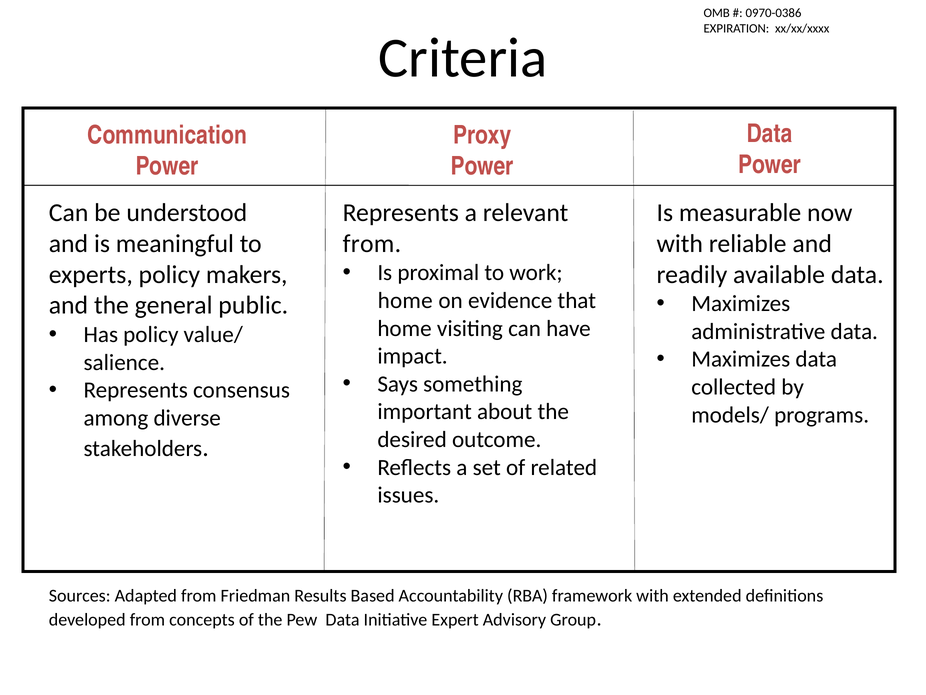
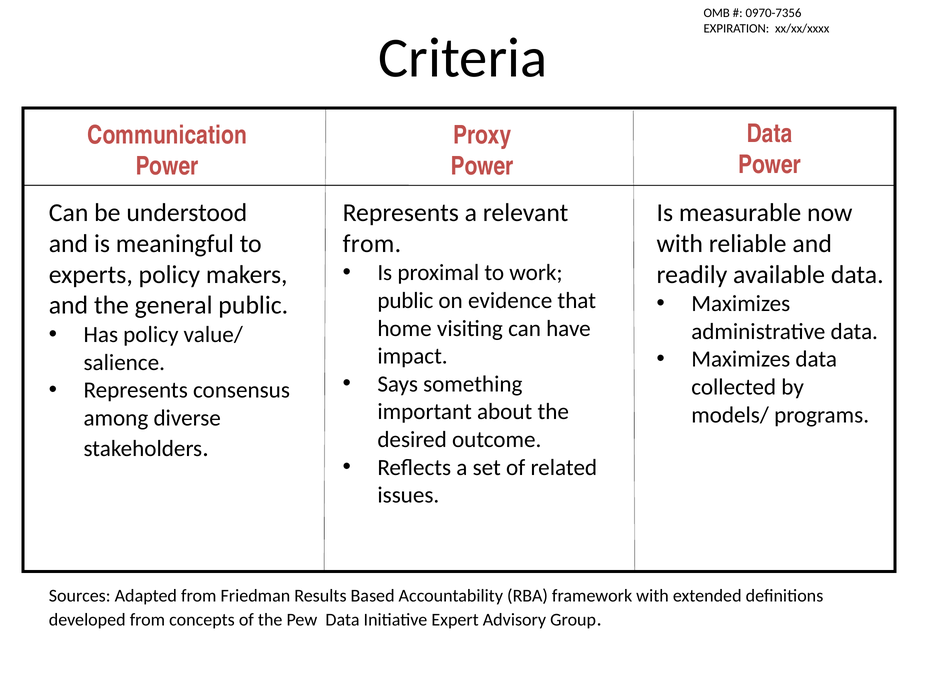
0970-0386: 0970-0386 -> 0970-7356 (774, 13)
home: home -> public (405, 300)
